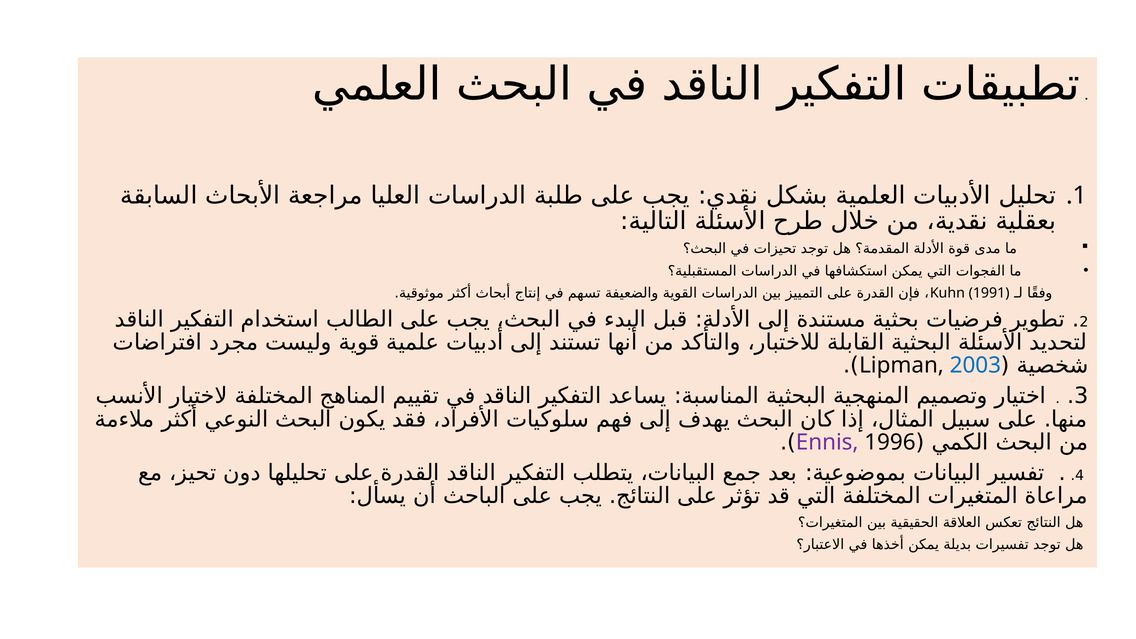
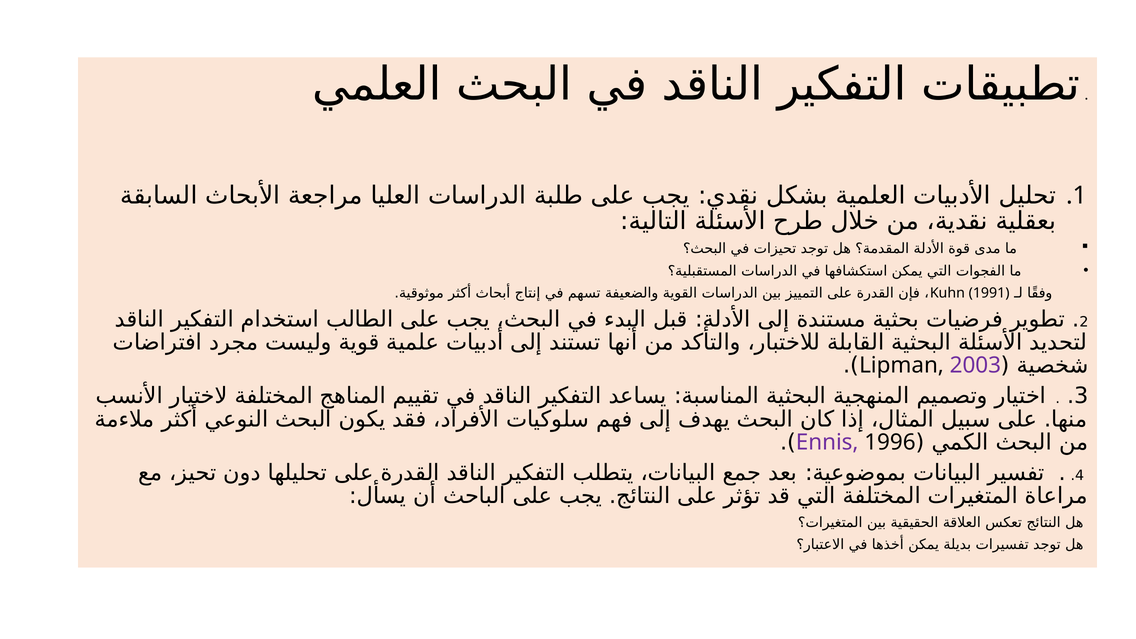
2003 colour: blue -> purple (975, 365)
